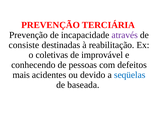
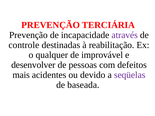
consiste: consiste -> controle (24, 45)
coletivas: coletivas -> qualquer (52, 55)
conhecendo: conhecendo -> desenvolver (33, 65)
seqüelas colour: blue -> purple (130, 75)
